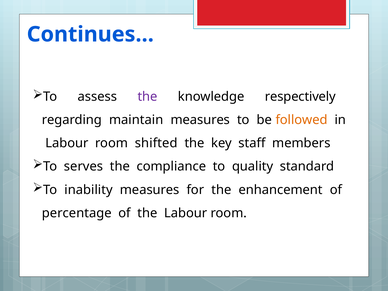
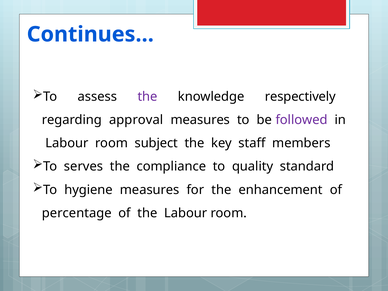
maintain: maintain -> approval (136, 120)
followed colour: orange -> purple (301, 120)
shifted: shifted -> subject (156, 143)
inability: inability -> hygiene (89, 190)
